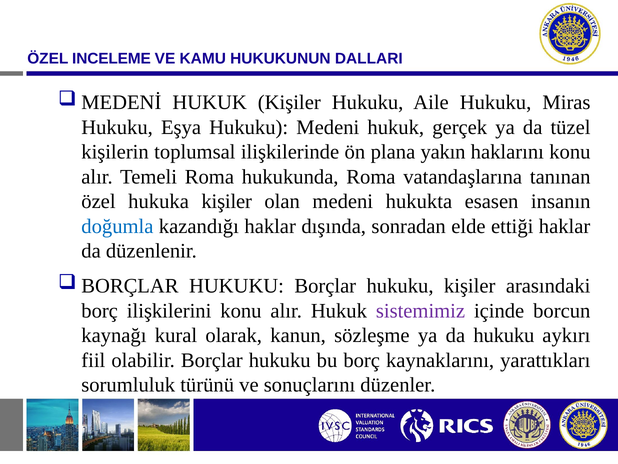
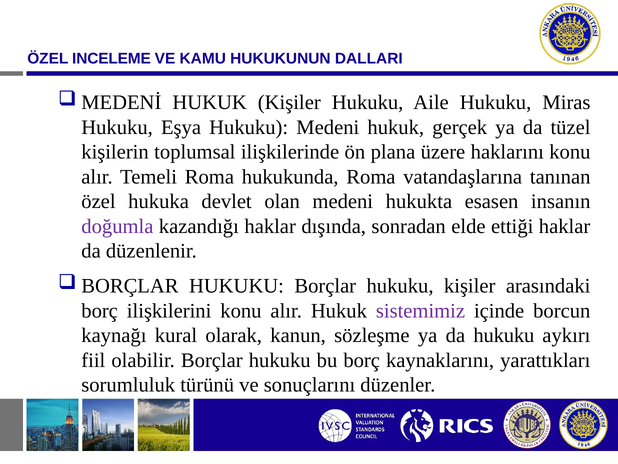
yakın: yakın -> üzere (443, 152)
hukuka kişiler: kişiler -> devlet (227, 201)
doğumla colour: blue -> purple (117, 226)
